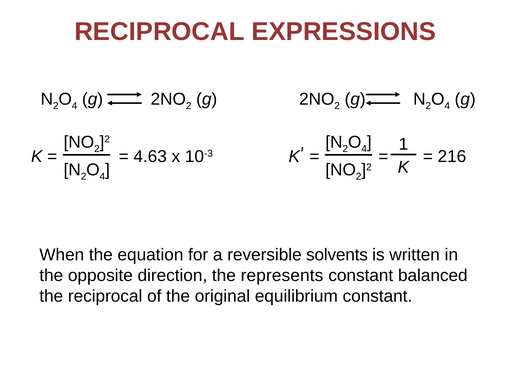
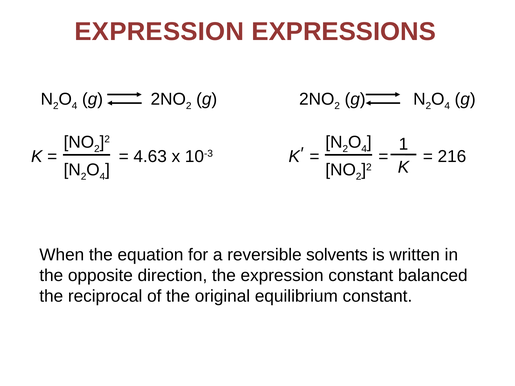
RECIPROCAL: RECIPROCAL -> EXPRESSION (159, 32)
the represents: represents -> expression (282, 276)
